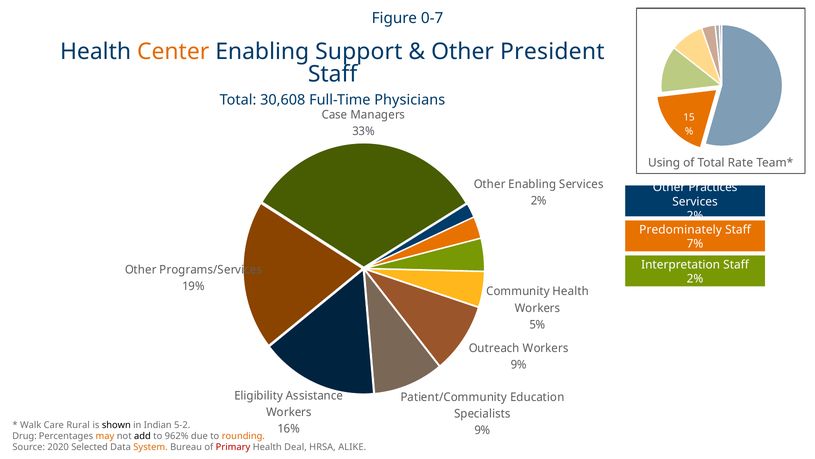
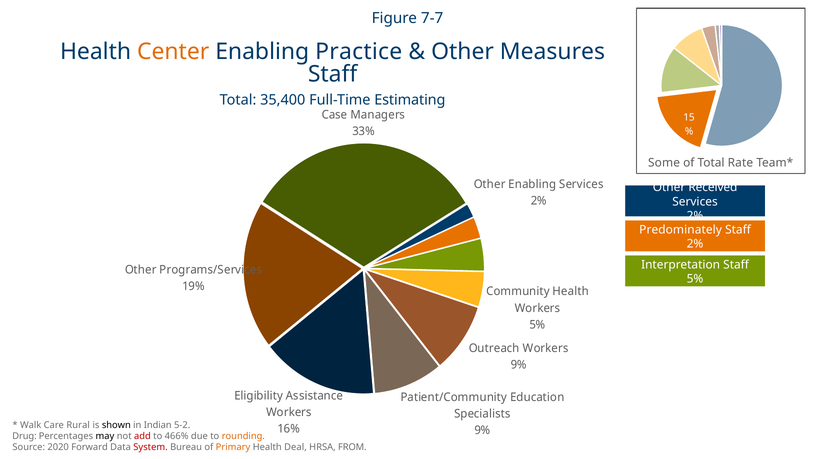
0-7: 0-7 -> 7-7 (432, 18)
Support: Support -> Practice (359, 52)
President: President -> Measures (552, 52)
30,608: 30,608 -> 35,400 (283, 100)
Physicians: Physicians -> Estimating (410, 100)
Using: Using -> Some (664, 163)
Practices: Practices -> Received (713, 187)
7%: 7% -> 2% (695, 244)
2%: 2% -> 5% (695, 279)
may colour: orange -> black (105, 436)
add colour: black -> red (142, 436)
962%: 962% -> 466% (177, 436)
Selected: Selected -> Forward (90, 446)
System colour: orange -> red (151, 446)
Primary colour: red -> orange (233, 446)
ALIKE: ALIKE -> FROM (352, 446)
